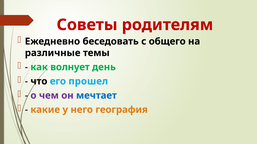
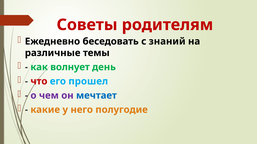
общего: общего -> знаний (167, 42)
что colour: black -> red (39, 82)
география: география -> полугодие (122, 110)
